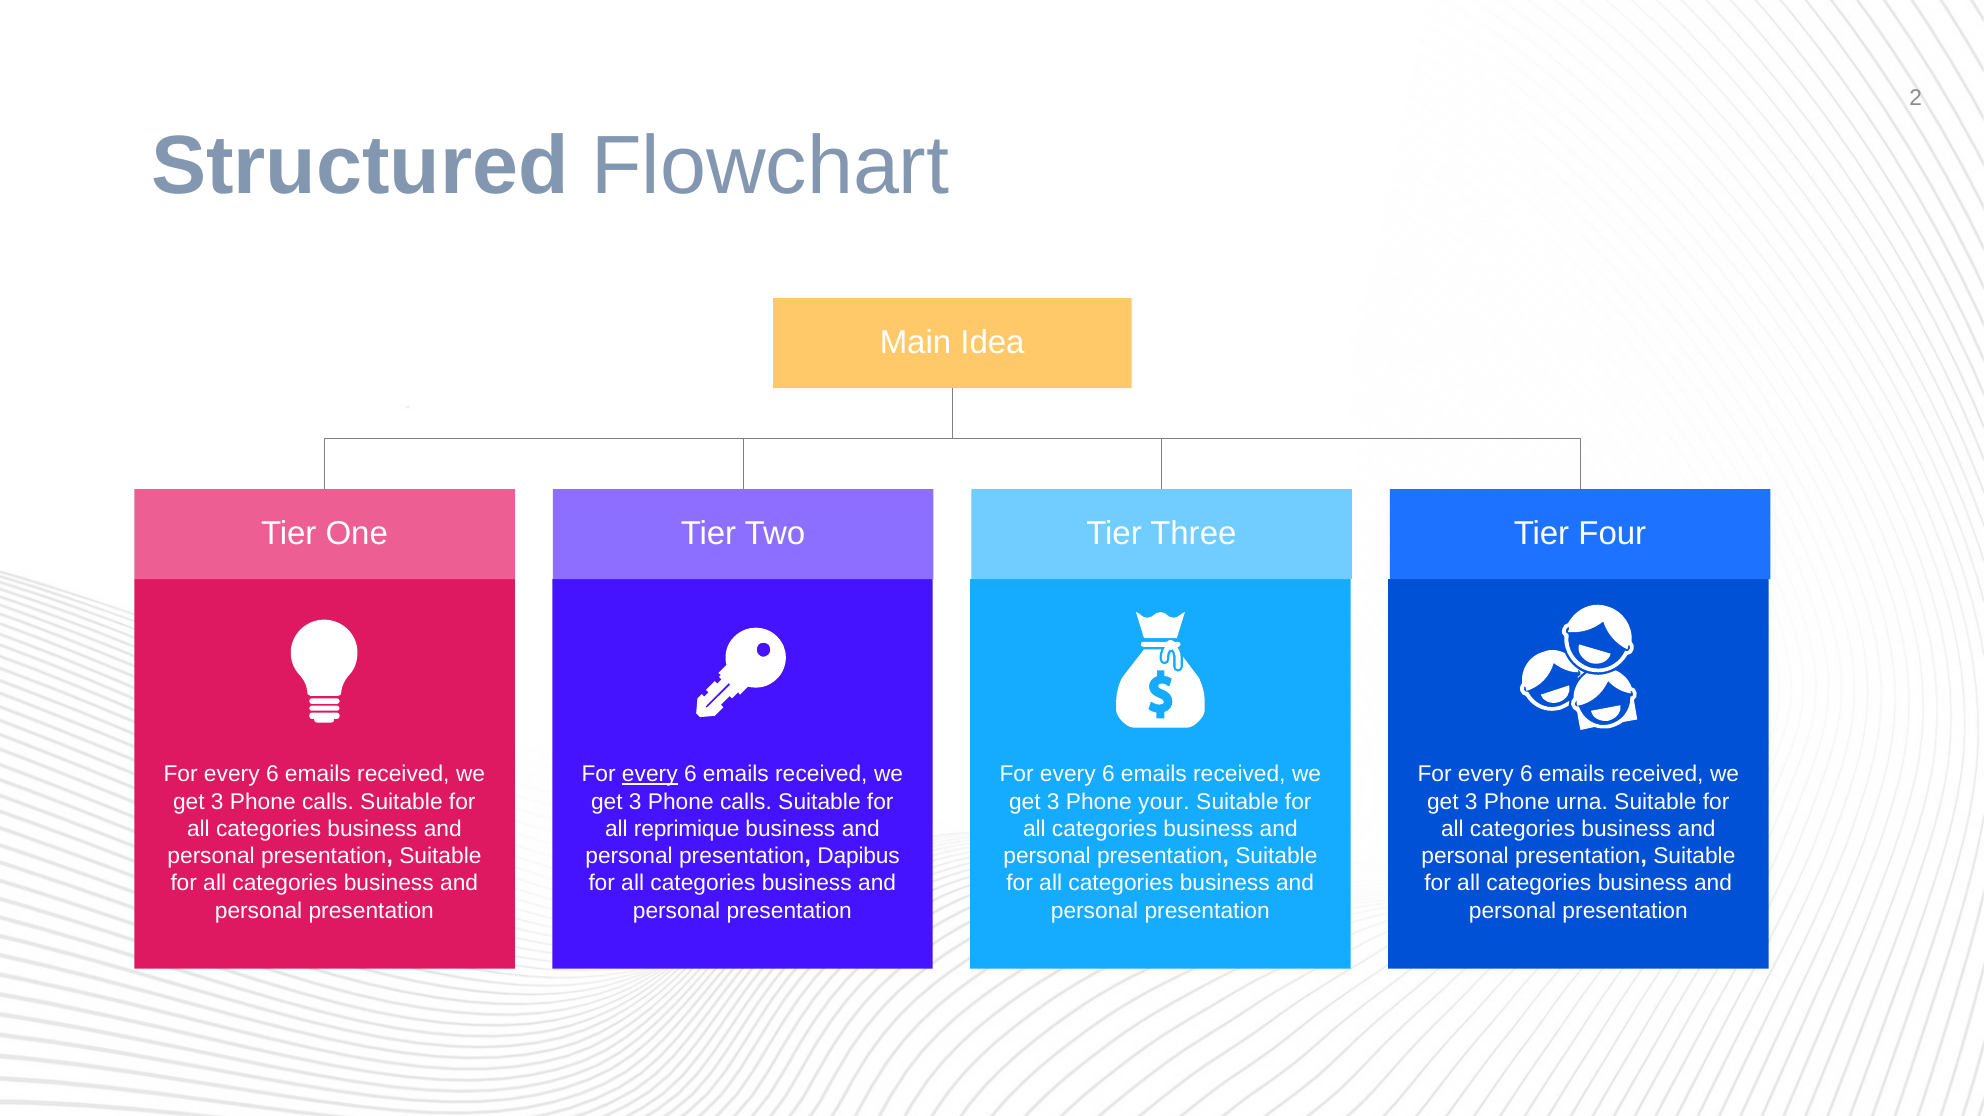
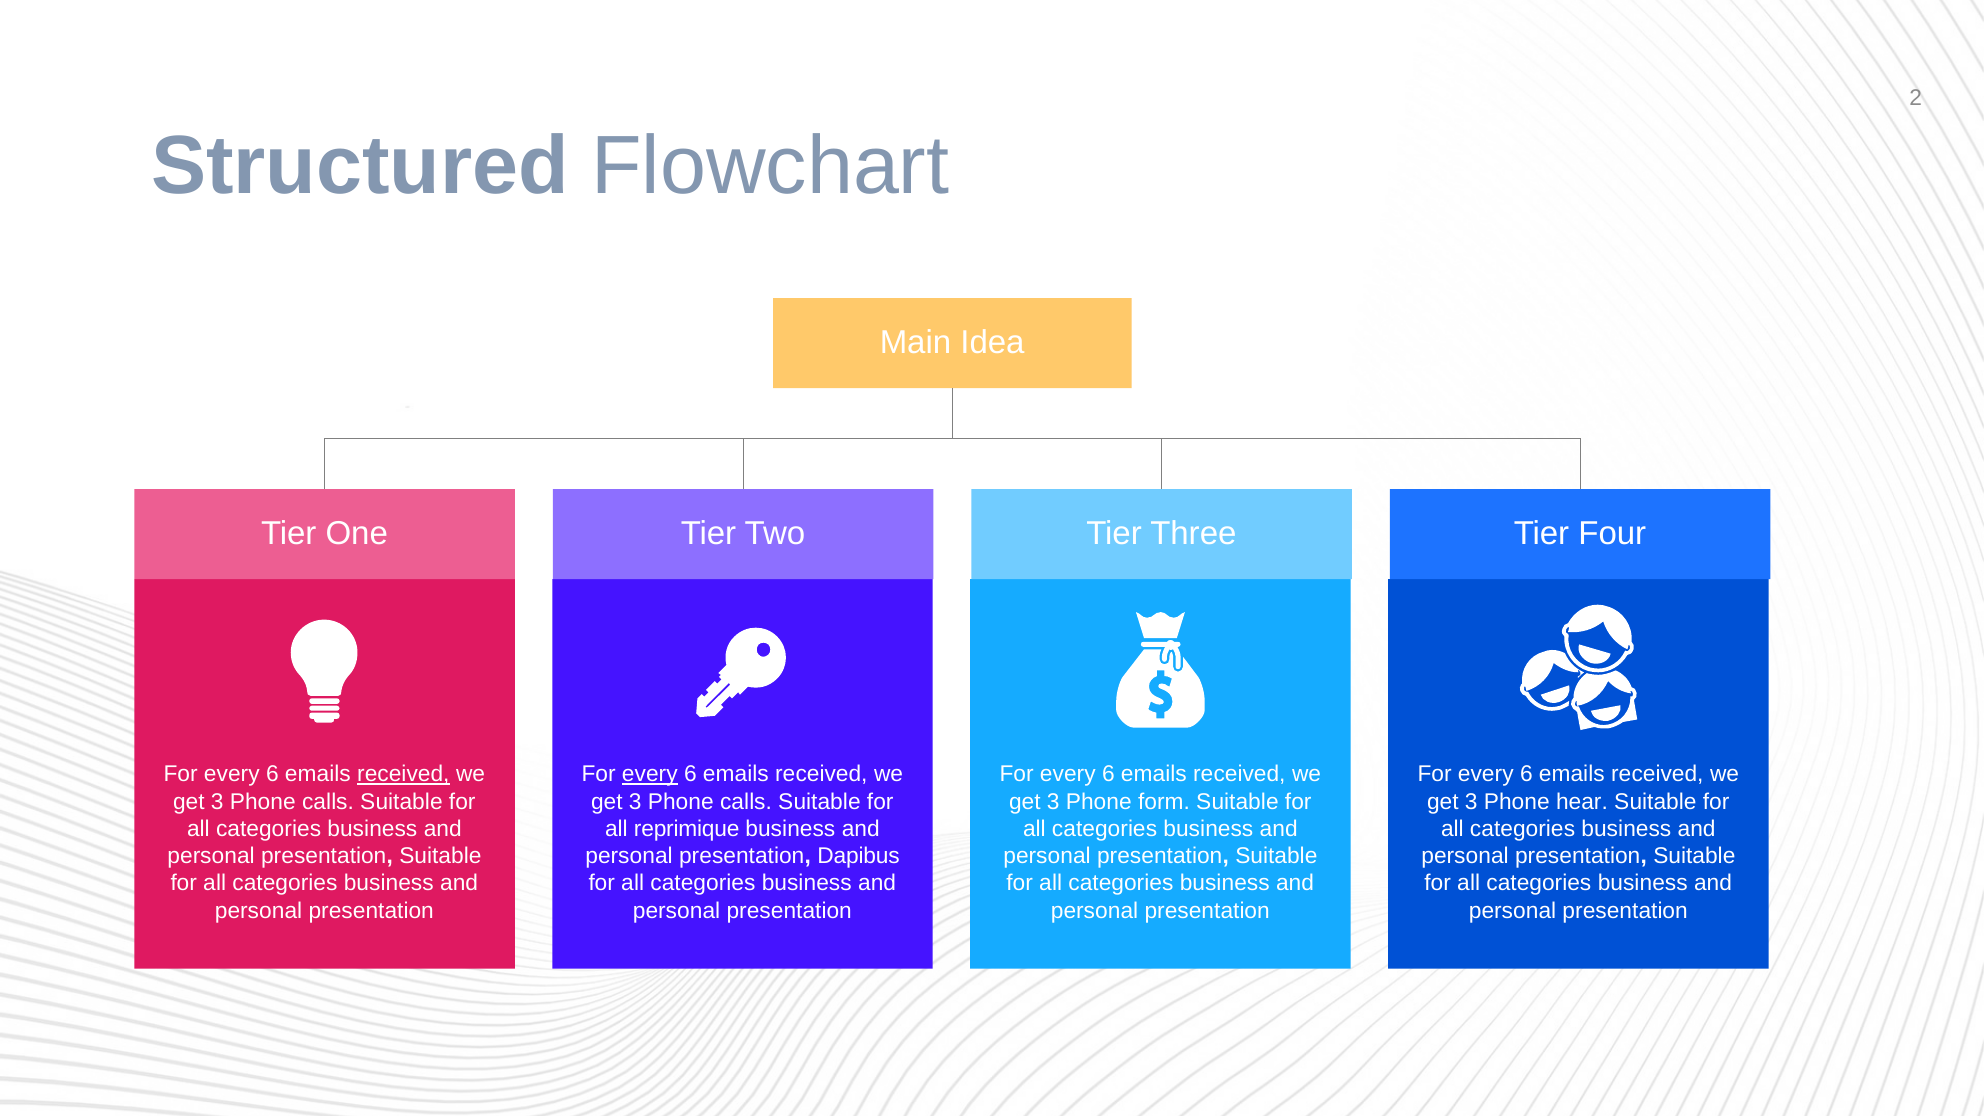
received underline: none -> present (403, 774)
your: your -> form (1164, 802)
urna: urna -> hear (1582, 802)
